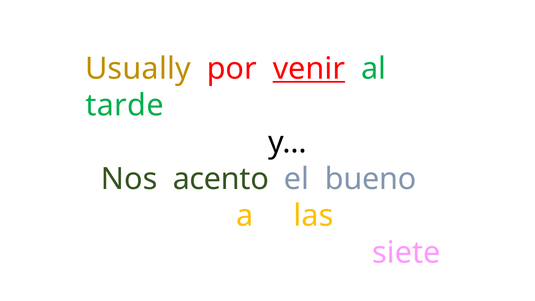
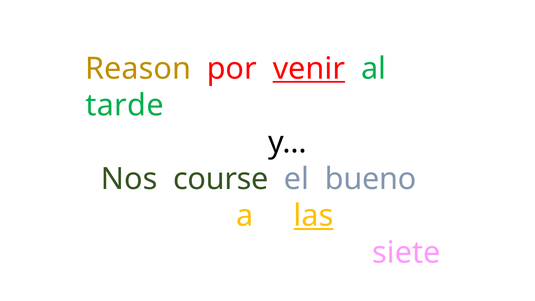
Usually: Usually -> Reason (138, 69)
acento: acento -> course (221, 179)
las underline: none -> present (313, 216)
